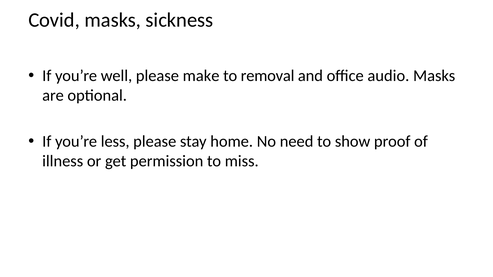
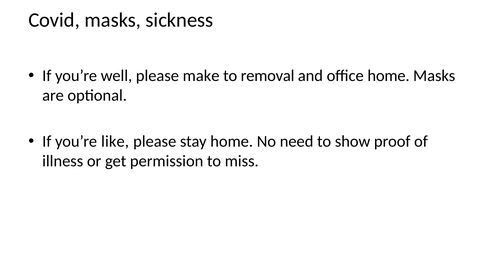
office audio: audio -> home (389, 76)
less: less -> like (115, 142)
